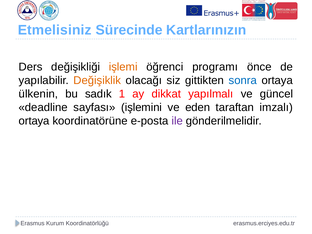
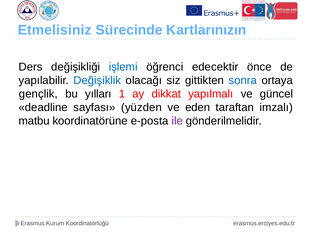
işlemi colour: orange -> blue (123, 67)
programı: programı -> edecektir (215, 67)
Değişiklik colour: orange -> blue (97, 80)
ülkenin: ülkenin -> gençlik (38, 94)
sadık: sadık -> yılları (98, 94)
işlemini: işlemini -> yüzden (141, 107)
ortaya: ortaya -> matbu (34, 121)
